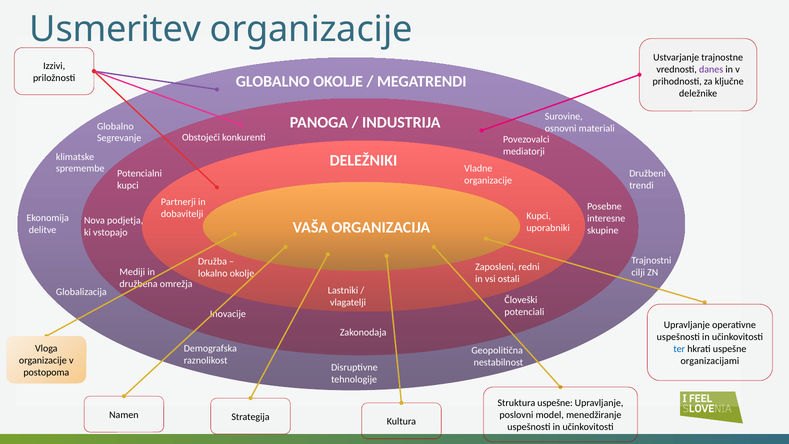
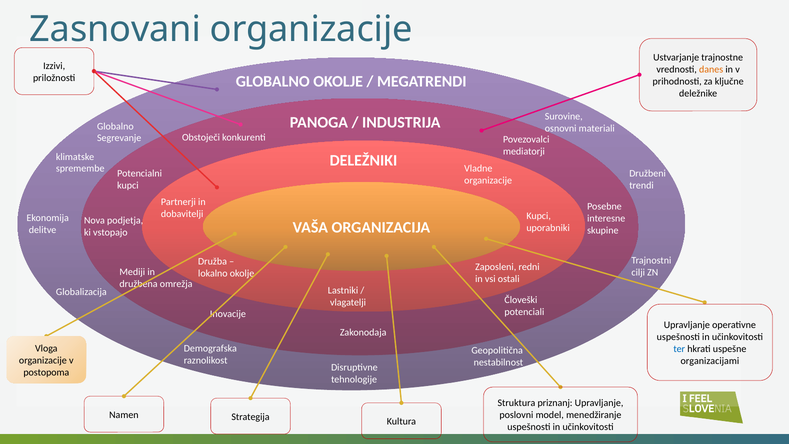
Usmeritev: Usmeritev -> Zasnovani (115, 29)
danes colour: purple -> orange (711, 69)
Struktura uspešne: uspešne -> priznanj (555, 403)
